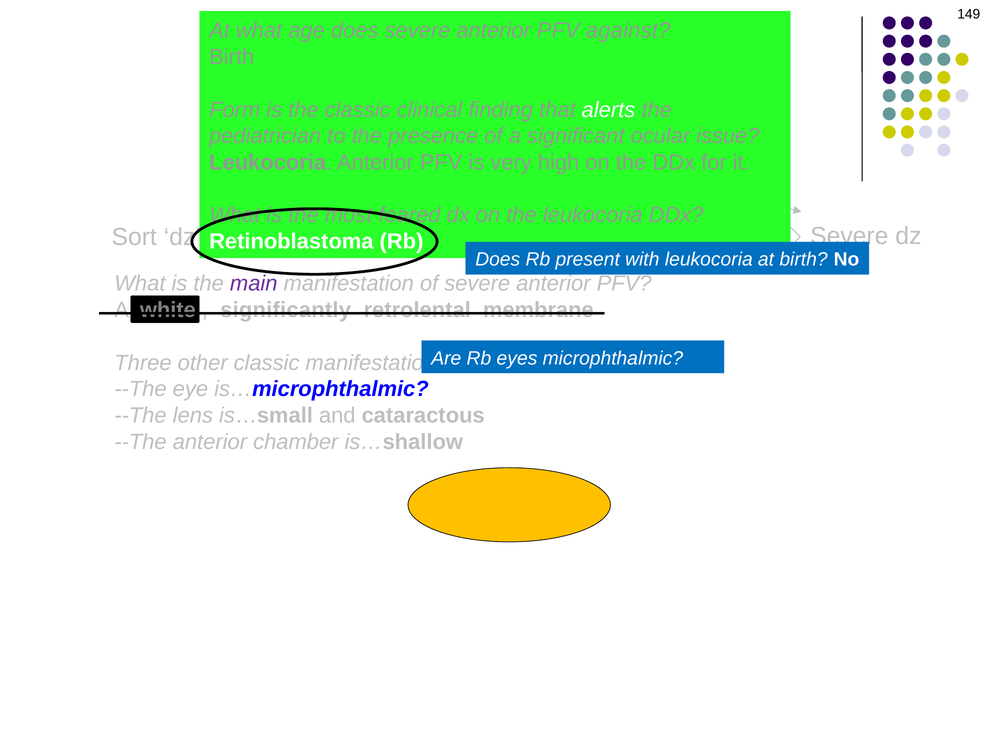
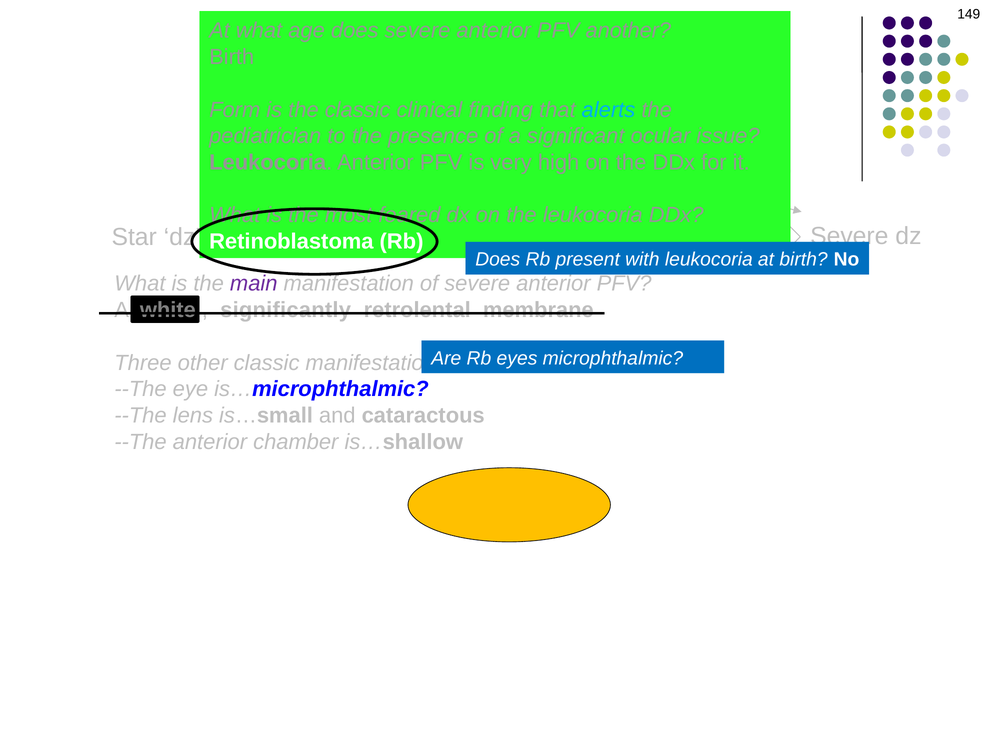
against: against -> another (628, 31)
alerts colour: white -> light blue (608, 110)
Sort: Sort -> Star (134, 237)
